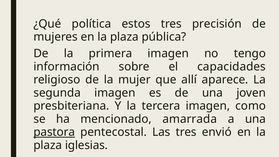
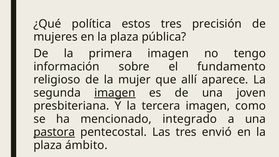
capacidades: capacidades -> fundamento (232, 67)
imagen underline: none -> present (115, 93)
amarrada: amarrada -> integrado (190, 119)
iglesias: iglesias -> ámbito (86, 145)
